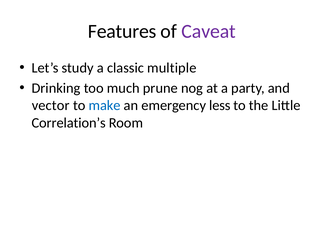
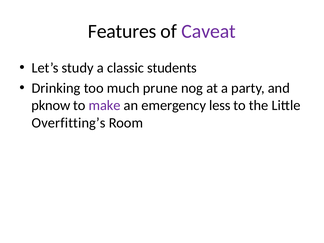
multiple: multiple -> students (172, 68)
vector: vector -> pknow (51, 105)
make colour: blue -> purple (105, 105)
Correlation’s: Correlation’s -> Overfitting’s (69, 123)
